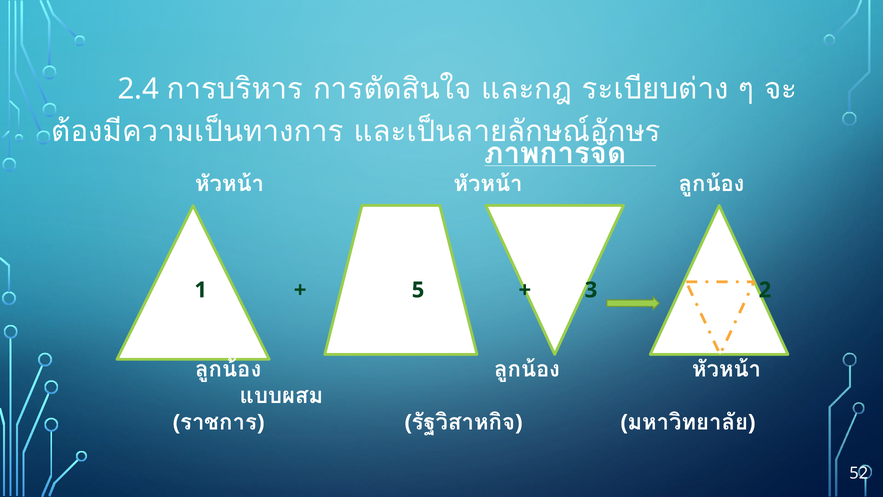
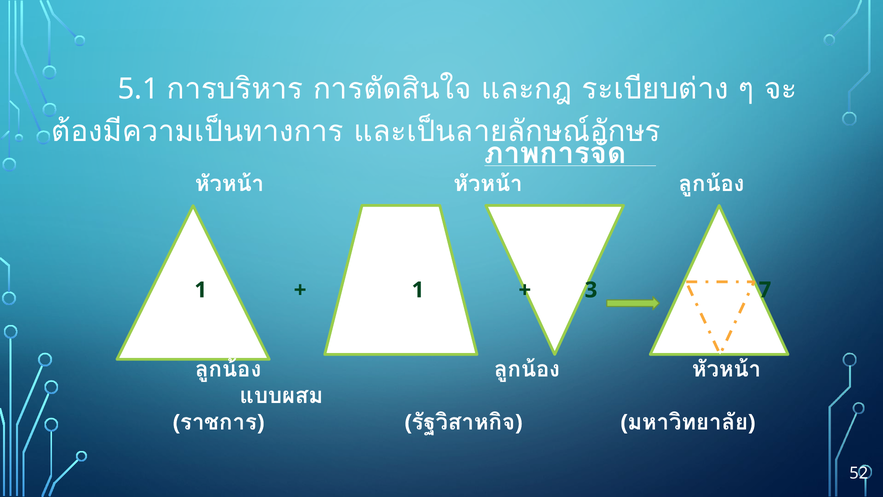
2.4: 2.4 -> 5.1 (138, 89)
5: 5 -> 1 (418, 290)
2: 2 -> 7 (765, 290)
